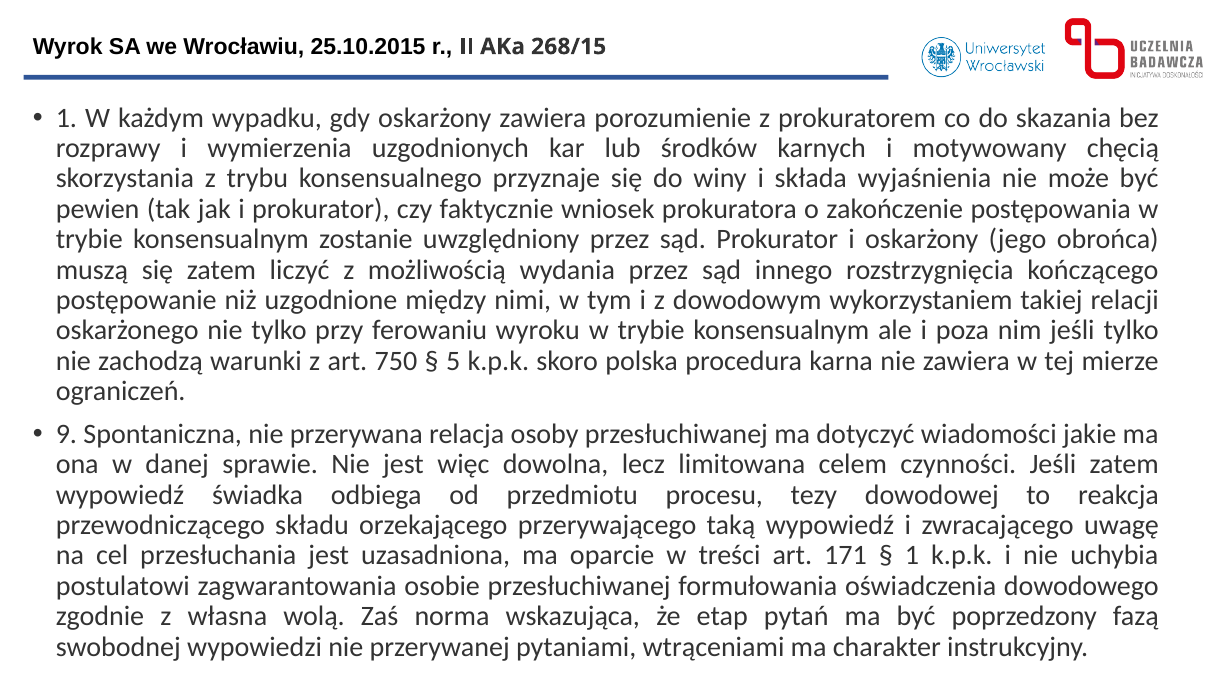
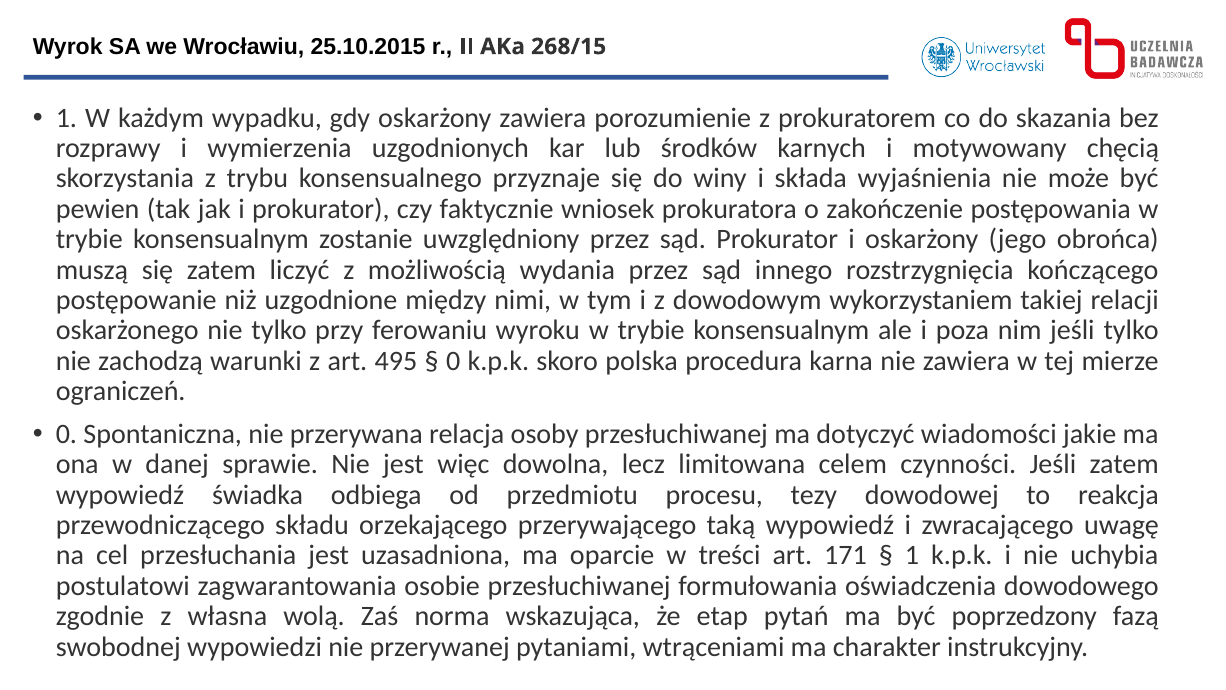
750: 750 -> 495 (396, 361)
5: 5 -> 0 (453, 361)
9: 9 -> 0 (66, 434)
